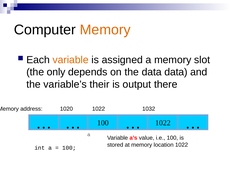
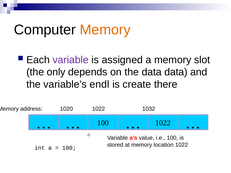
variable colour: orange -> purple (71, 60)
their: their -> endl (99, 85)
output: output -> create (137, 85)
